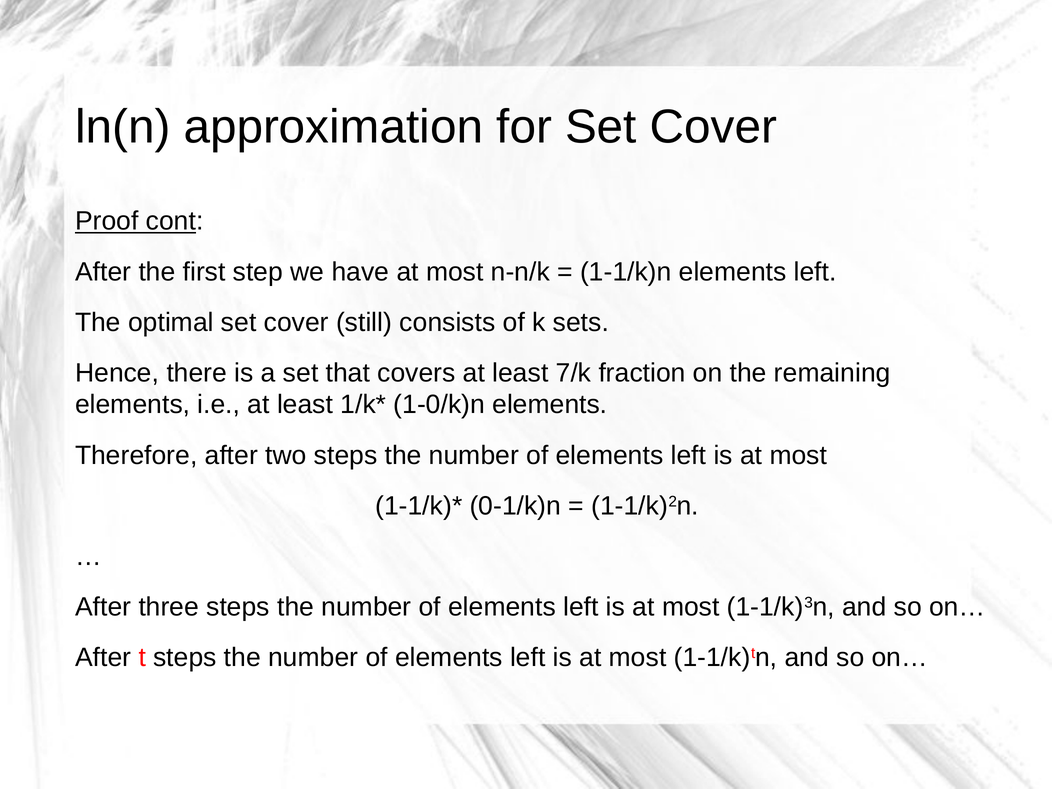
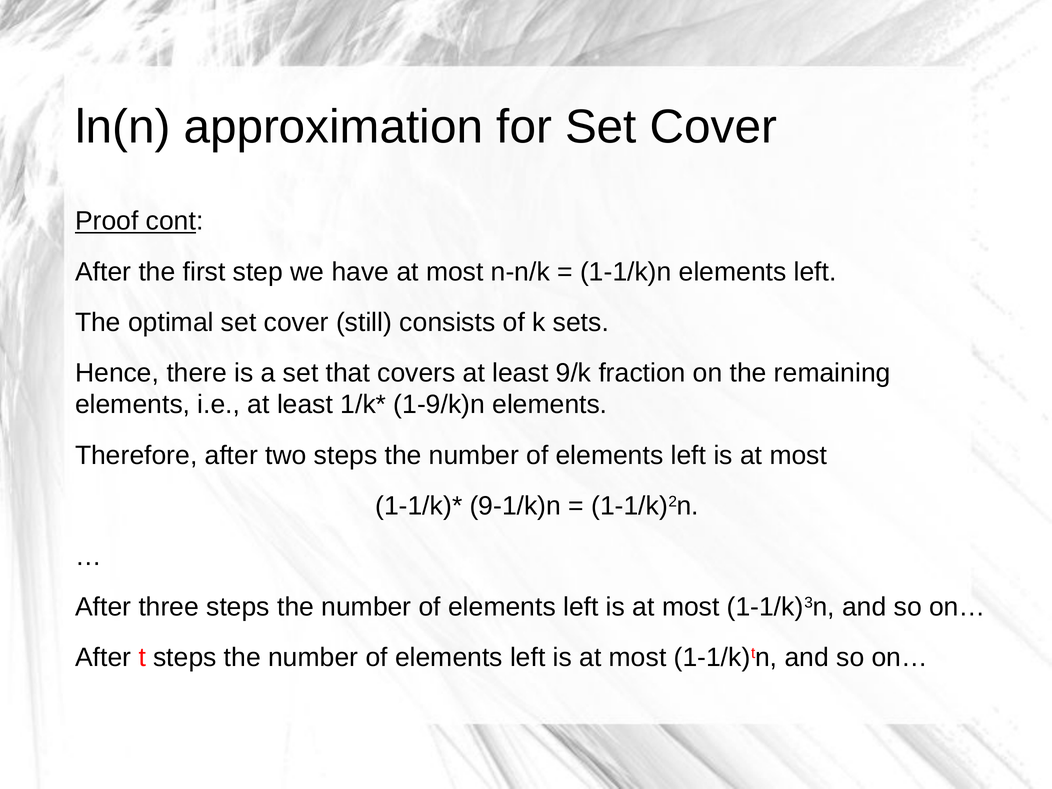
7/k: 7/k -> 9/k (574, 373)
1-0/k)n: 1-0/k)n -> 1-9/k)n (439, 405)
0-1/k)n: 0-1/k)n -> 9-1/k)n (515, 506)
